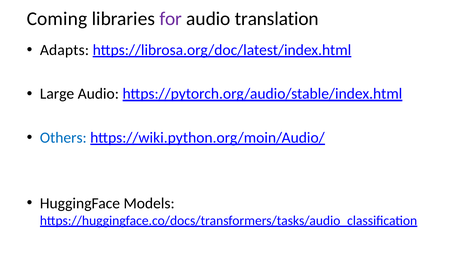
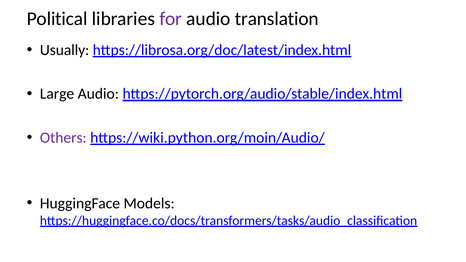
Coming: Coming -> Political (57, 19)
Adapts: Adapts -> Usually (65, 50)
Others colour: blue -> purple (63, 138)
